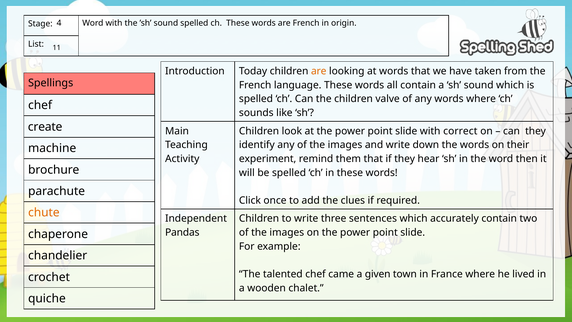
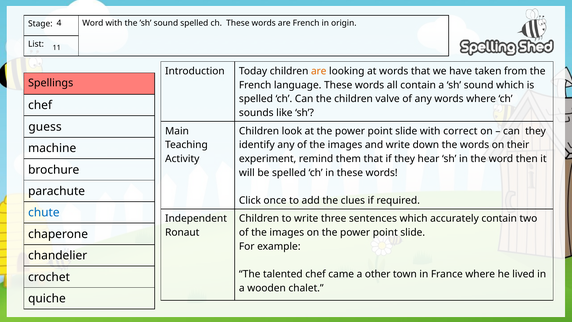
create: create -> guess (45, 127)
chute colour: orange -> blue (44, 213)
Pandas: Pandas -> Ronaut (182, 232)
given: given -> other (378, 274)
